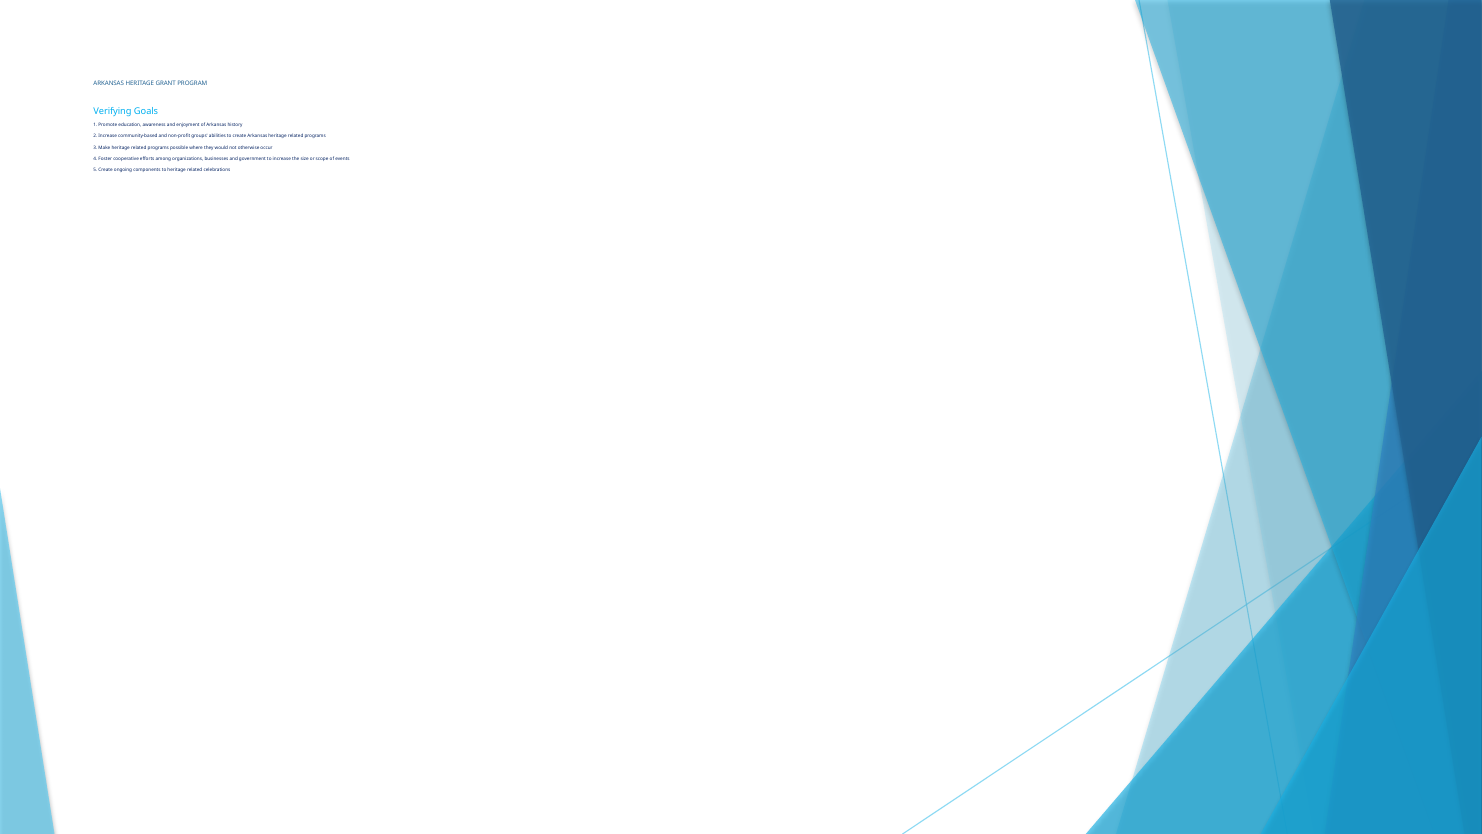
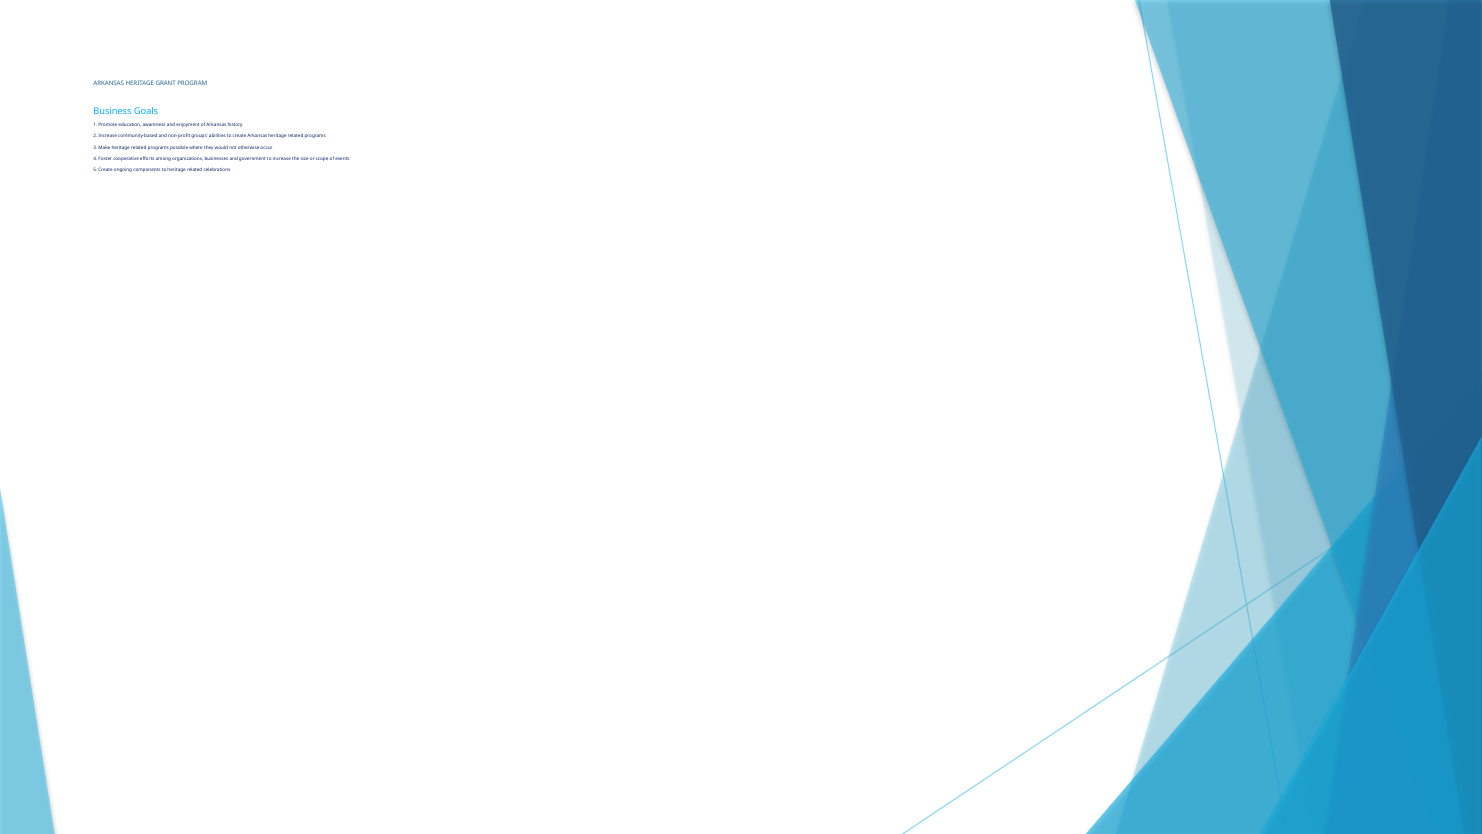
Verifying: Verifying -> Business (112, 112)
